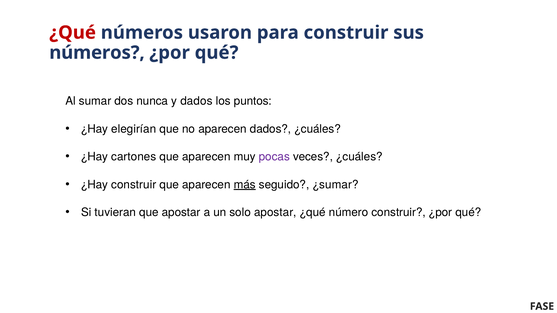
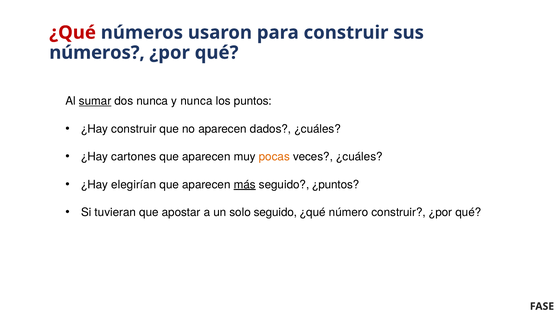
sumar underline: none -> present (95, 101)
y dados: dados -> nunca (196, 101)
¿Hay elegirían: elegirían -> construir (134, 129)
pocas colour: purple -> orange (274, 157)
¿Hay construir: construir -> elegirían (134, 185)
¿sumar: ¿sumar -> ¿puntos (336, 185)
solo apostar: apostar -> seguido (275, 213)
